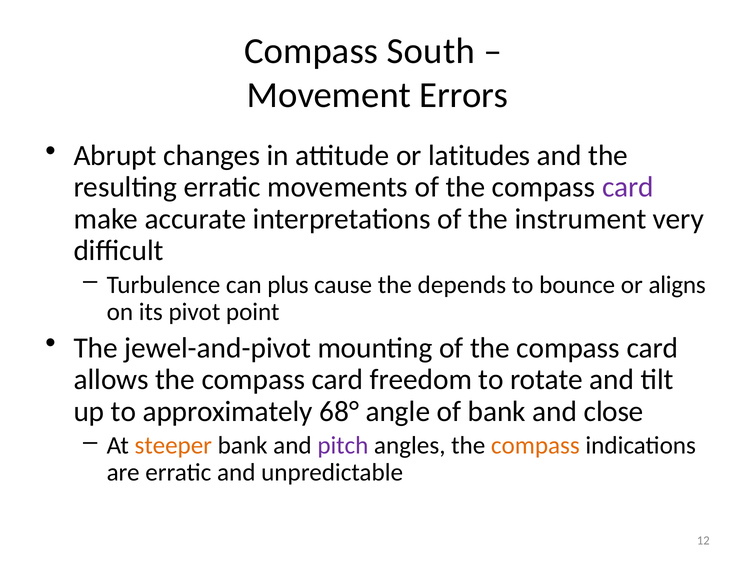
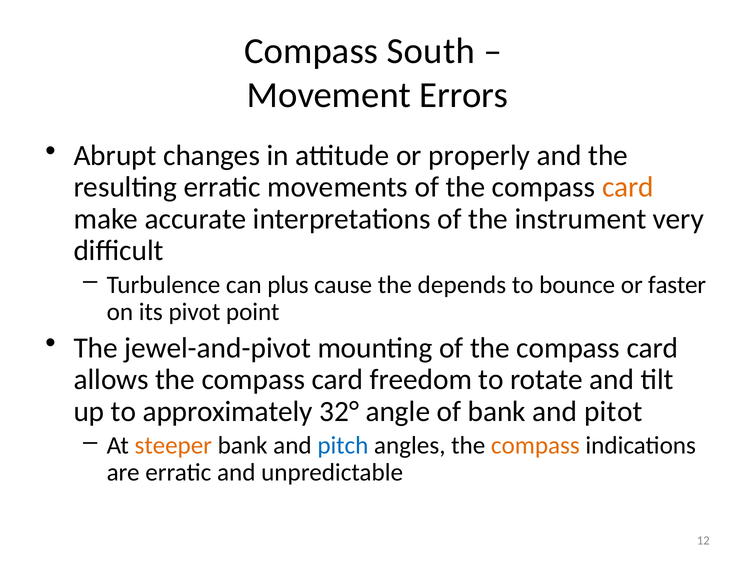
latitudes: latitudes -> properly (479, 156)
card colour: purple -> orange (628, 187)
aligns: aligns -> faster (677, 285)
68°: 68° -> 32° (339, 412)
close: close -> pitot (613, 412)
pitch colour: purple -> blue (343, 446)
